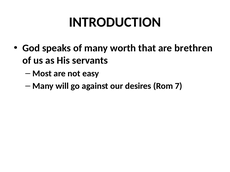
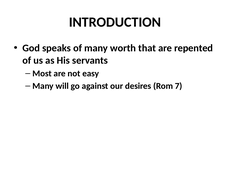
brethren: brethren -> repented (194, 48)
